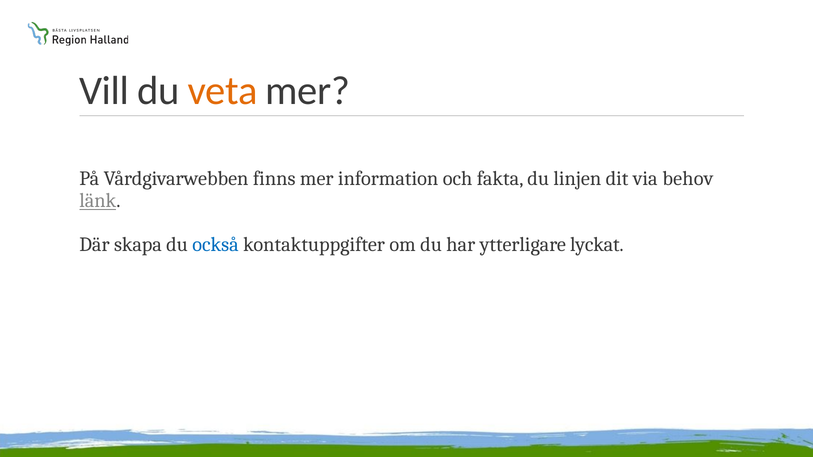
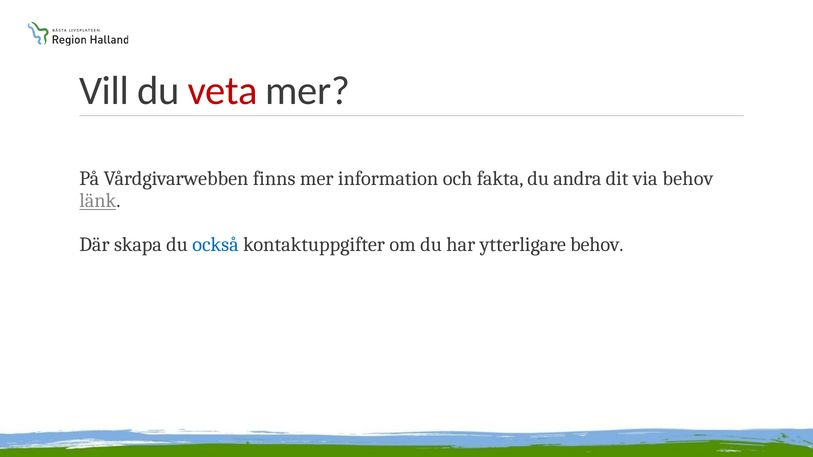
veta colour: orange -> red (223, 91)
linjen: linjen -> andra (577, 179)
ytterligare lyckat: lyckat -> behov (597, 245)
